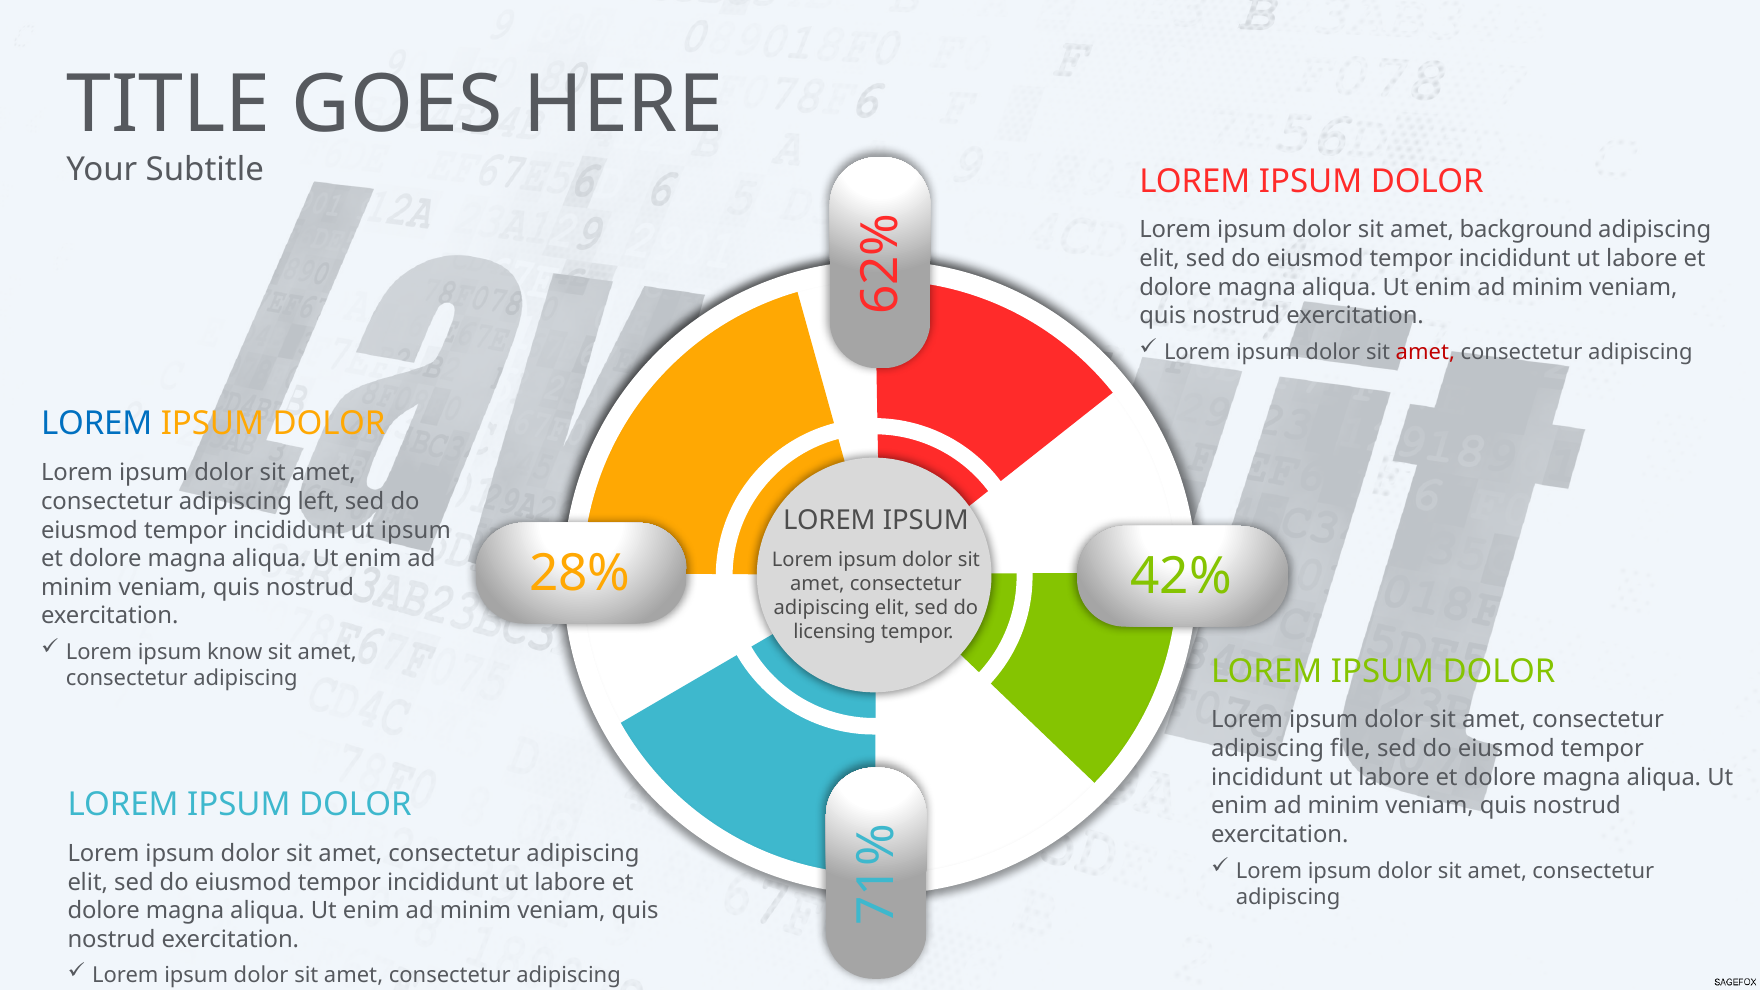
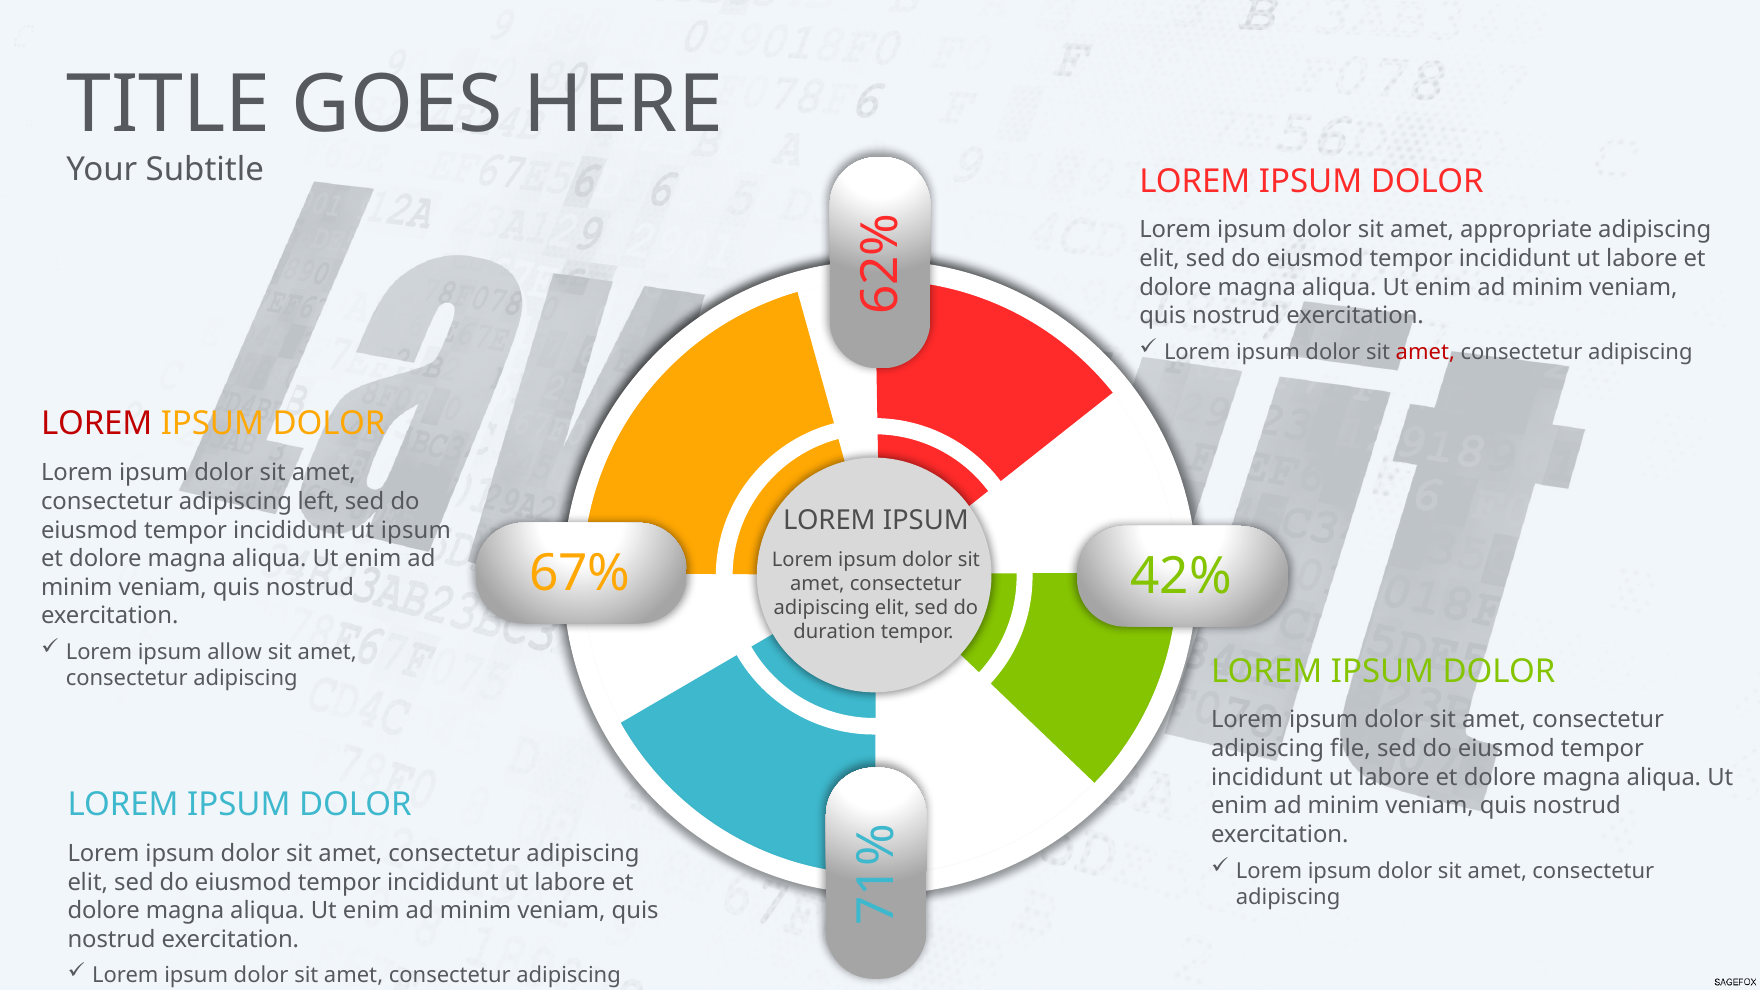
background: background -> appropriate (1526, 230)
LOREM colour: blue -> red (97, 424)
28%: 28% -> 67% (580, 574)
licensing: licensing -> duration (834, 632)
know: know -> allow (235, 652)
